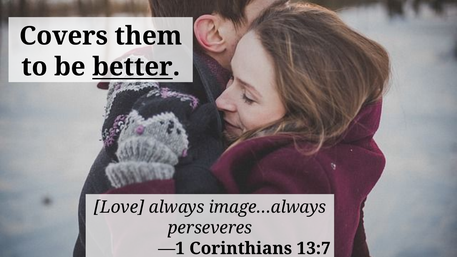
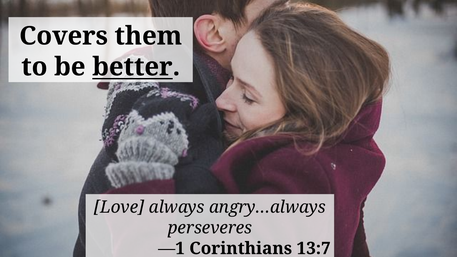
image…always: image…always -> angry…always (267, 207)
